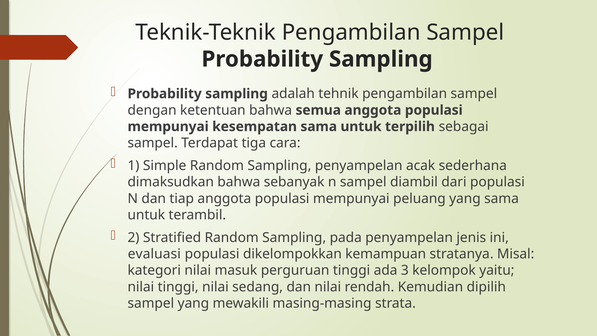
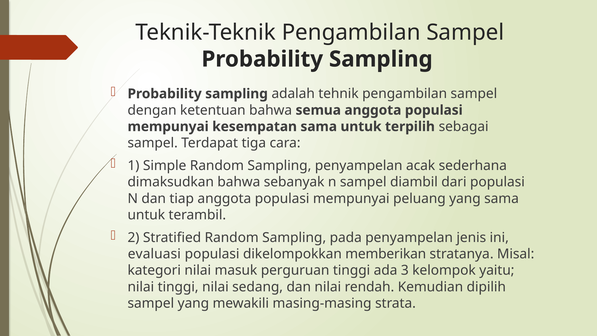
kemampuan: kemampuan -> memberikan (386, 254)
